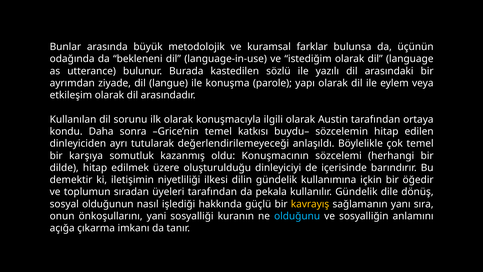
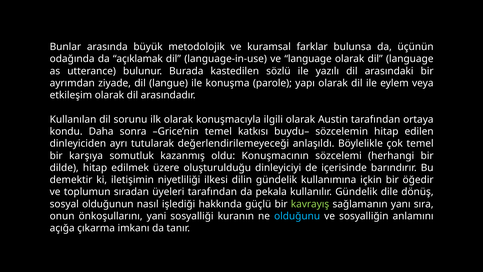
bekleneni: bekleneni -> açıklamak (138, 59)
ve istediğim: istediğim -> language (308, 59)
kavrayış colour: yellow -> light green (310, 204)
